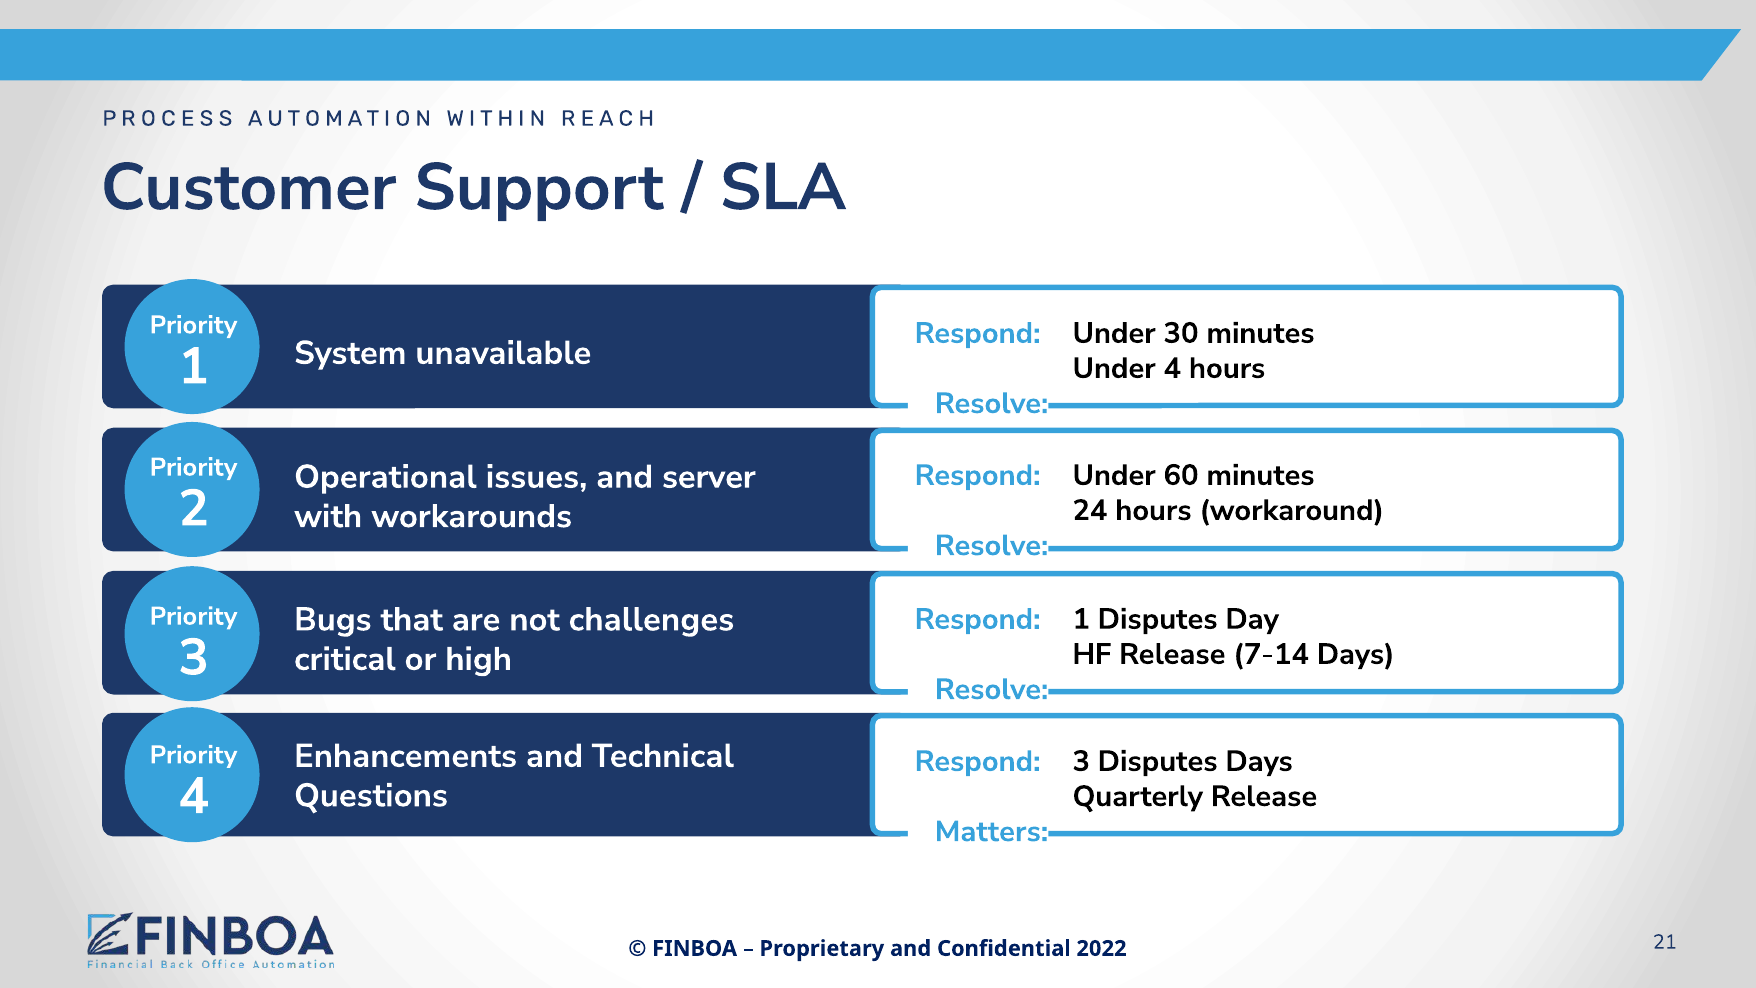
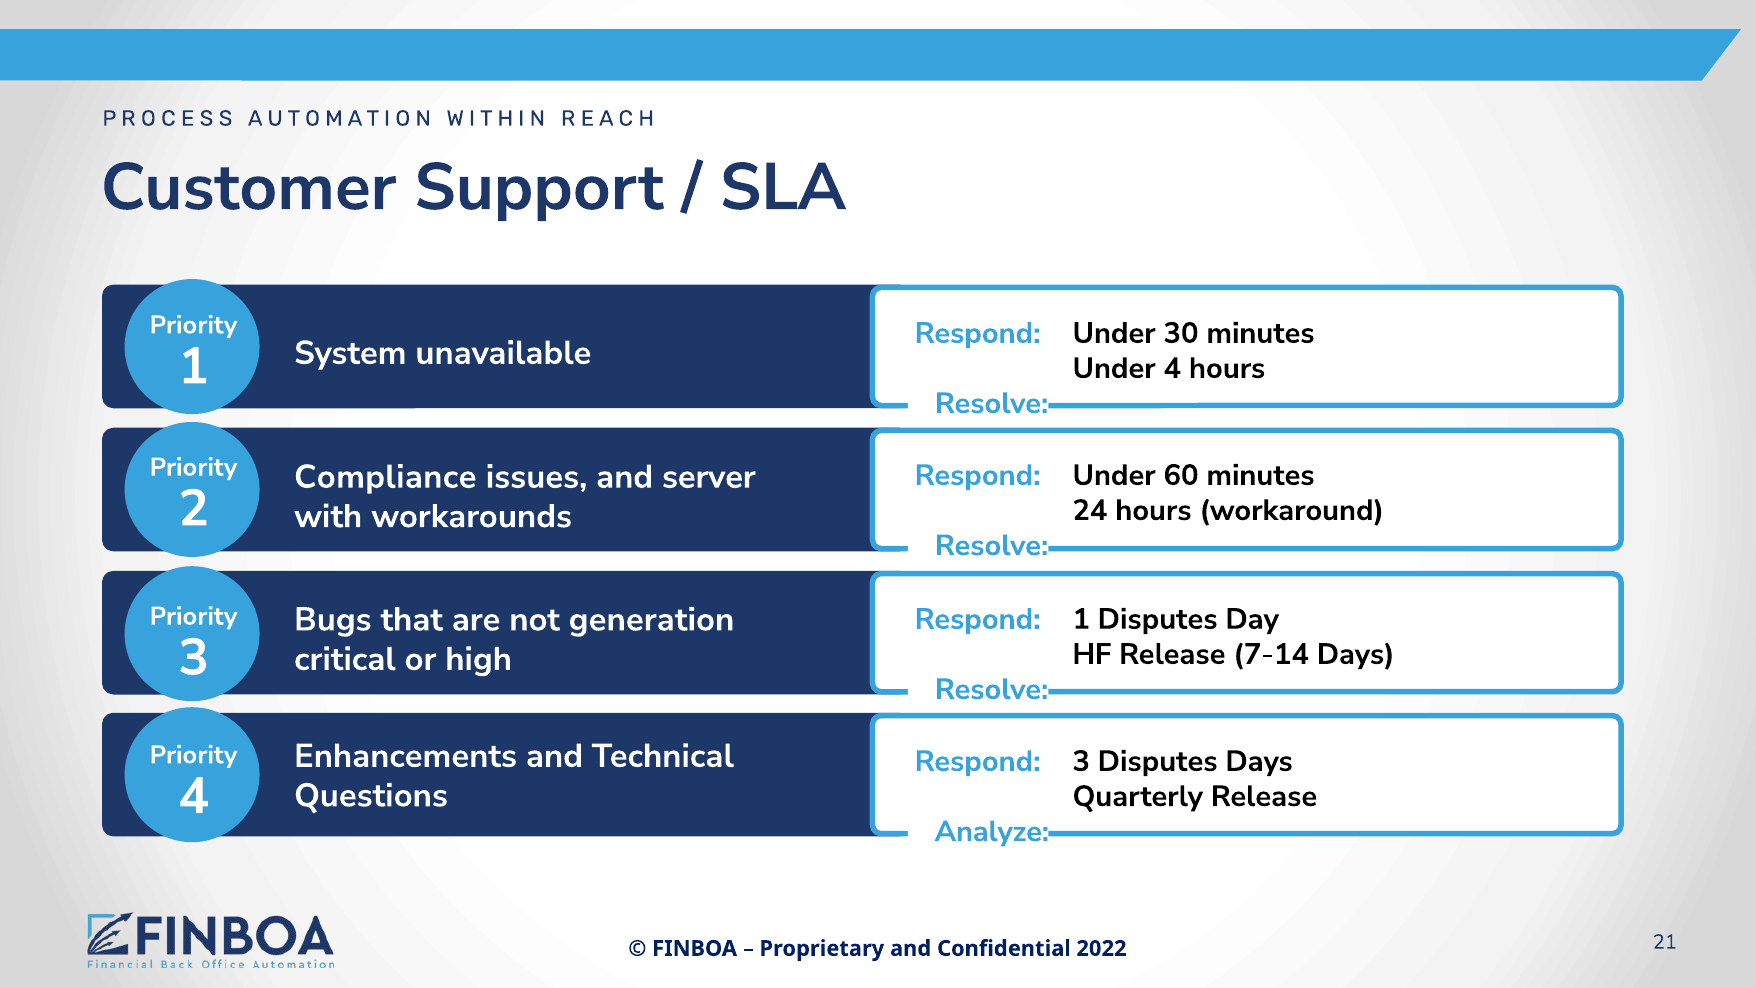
Operational: Operational -> Compliance (385, 477)
challenges: challenges -> generation (652, 619)
Matters: Matters -> Analyze (992, 831)
